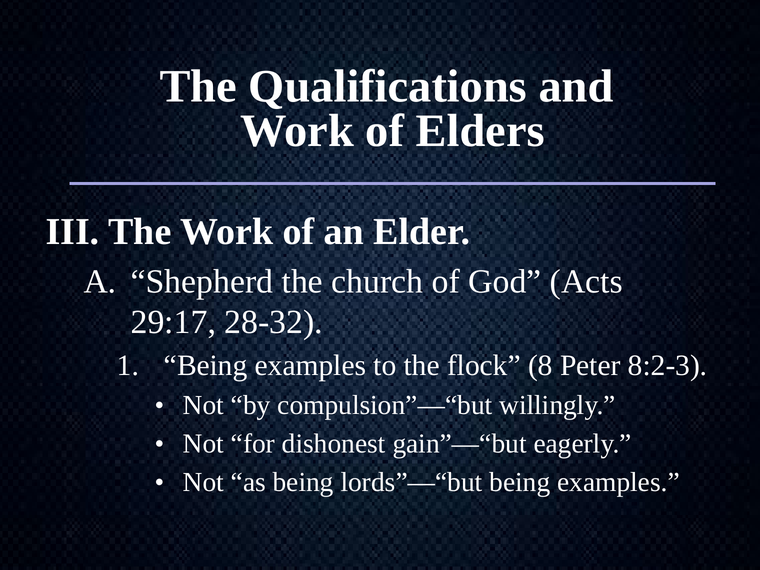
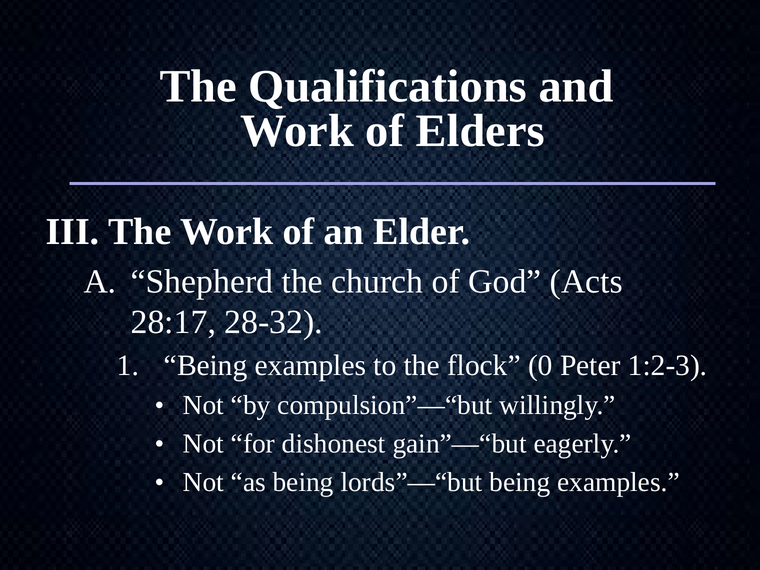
29:17: 29:17 -> 28:17 (173, 322)
8: 8 -> 0 (540, 366)
8:2-3: 8:2-3 -> 1:2-3 (668, 366)
